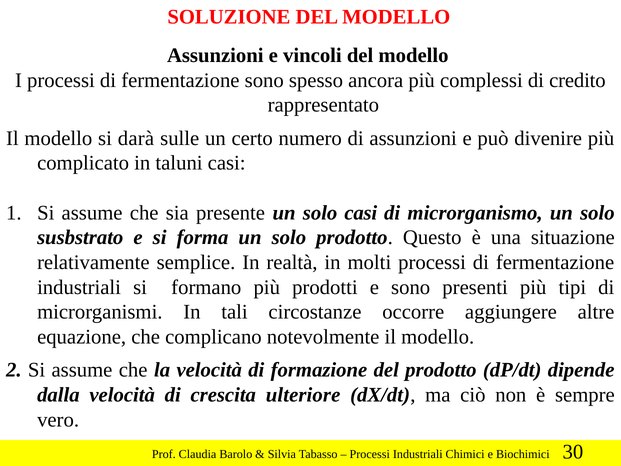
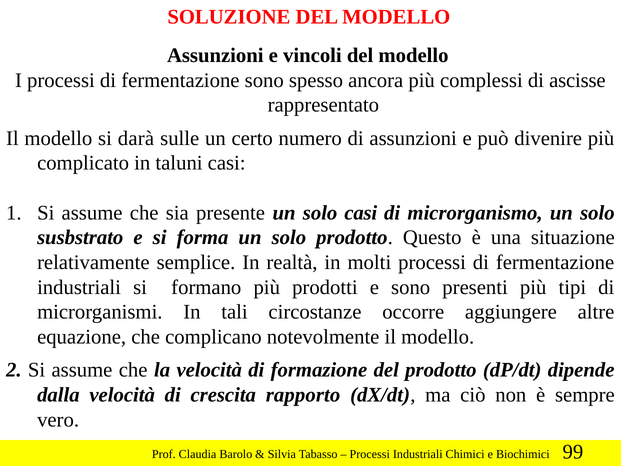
credito: credito -> ascisse (577, 80)
ulteriore: ulteriore -> rapporto (303, 395)
30: 30 -> 99 (573, 452)
